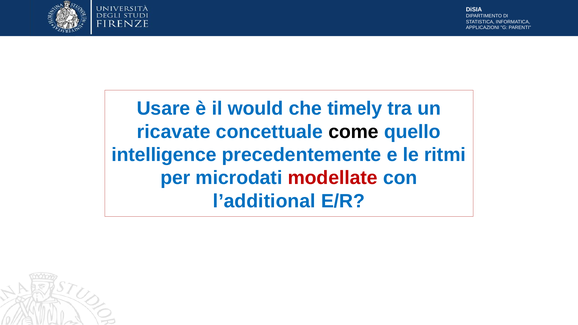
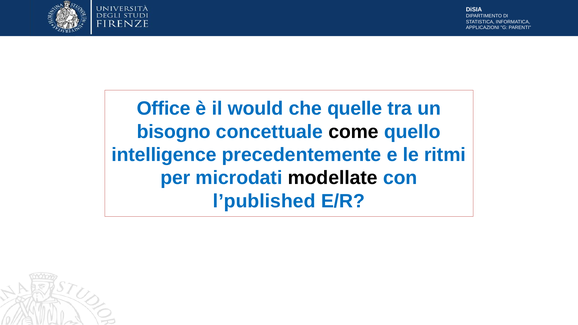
Usare: Usare -> Office (164, 109)
timely: timely -> quelle (355, 109)
ricavate: ricavate -> bisogno (174, 132)
modellate colour: red -> black (333, 178)
l’additional: l’additional -> l’published (264, 201)
